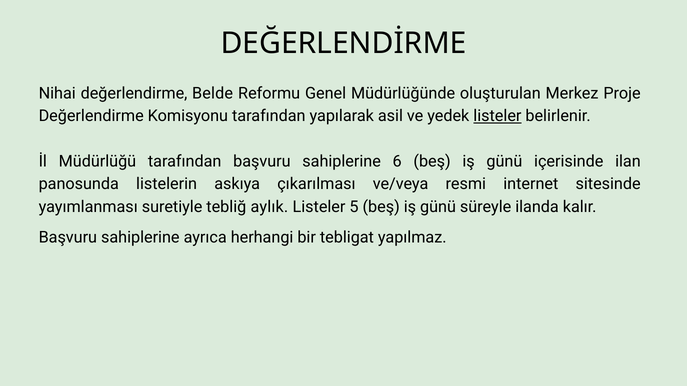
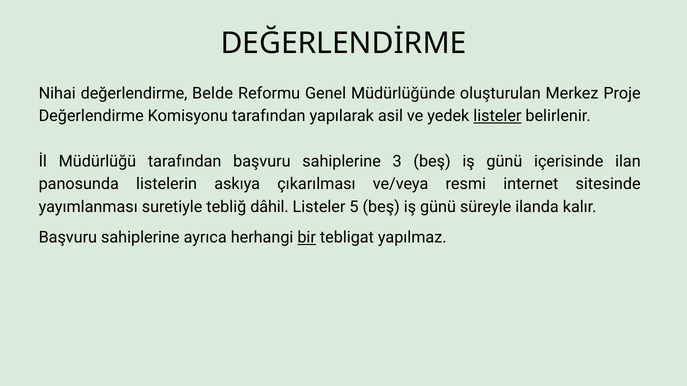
6: 6 -> 3 (397, 161)
aylık: aylık -> dâhil (270, 207)
bir underline: none -> present (307, 238)
